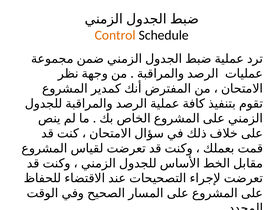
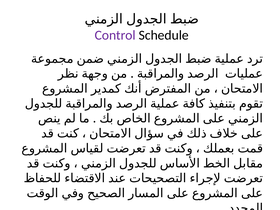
Control colour: orange -> purple (115, 35)
